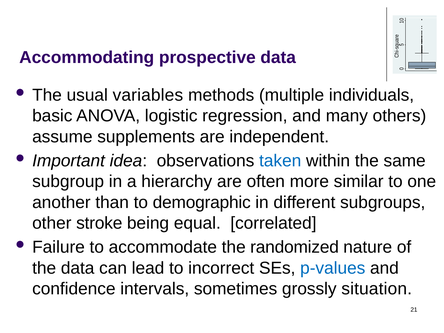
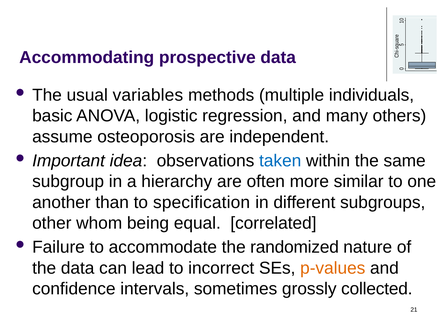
supplements: supplements -> osteoporosis (146, 137)
demographic: demographic -> specification (202, 202)
stroke: stroke -> whom (99, 223)
p-values colour: blue -> orange (333, 268)
situation: situation -> collected (377, 289)
